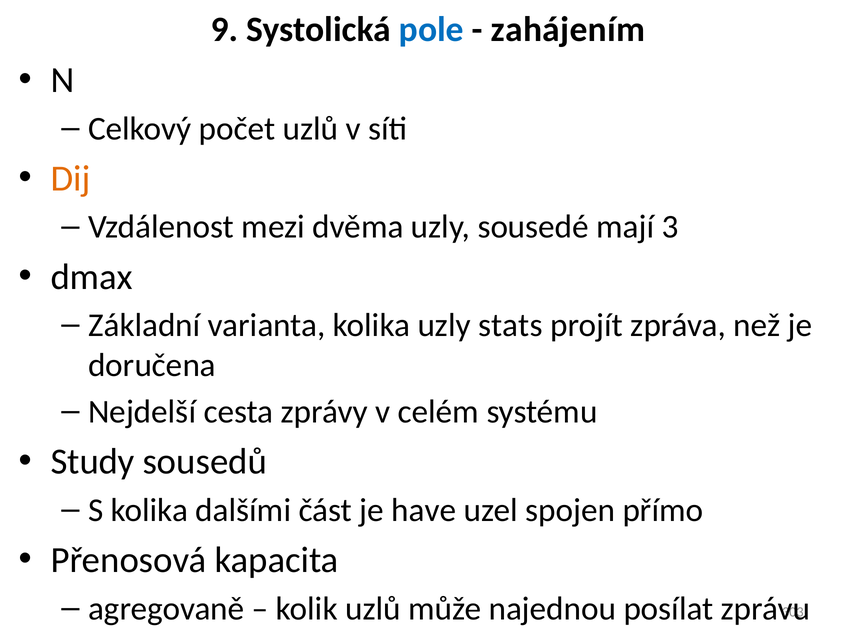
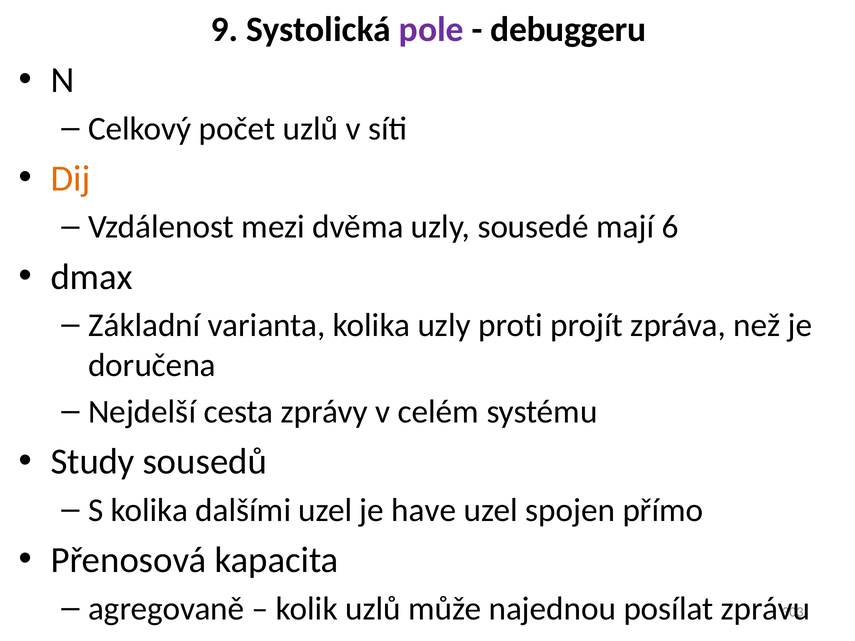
pole colour: blue -> purple (431, 30)
zahájením: zahájením -> debuggeru (568, 30)
3: 3 -> 6 (670, 227)
stats: stats -> proti (511, 326)
dalšími část: část -> uzel (325, 510)
